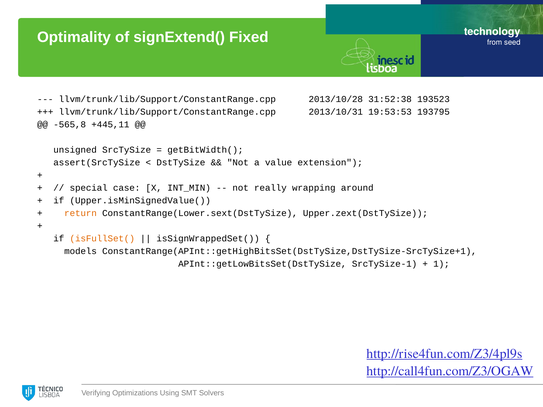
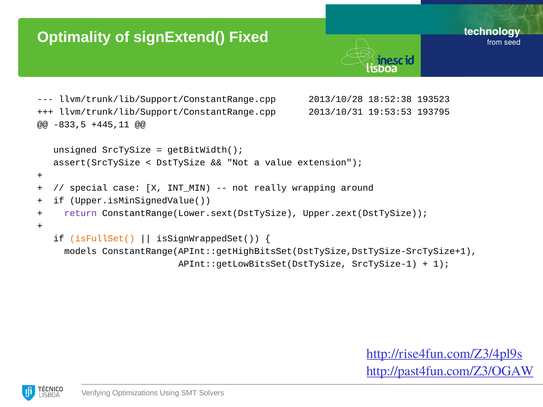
31:52:38: 31:52:38 -> 18:52:38 (390, 99)
-565,8: -565,8 -> -833,5 (70, 125)
return colour: orange -> purple (81, 213)
http://call4fun.com/Z3/OGAW: http://call4fun.com/Z3/OGAW -> http://past4fun.com/Z3/OGAW (450, 371)
